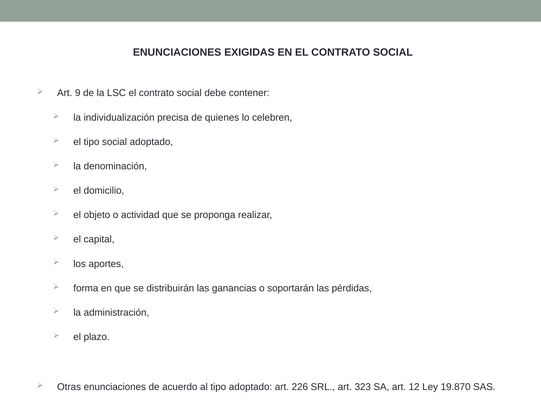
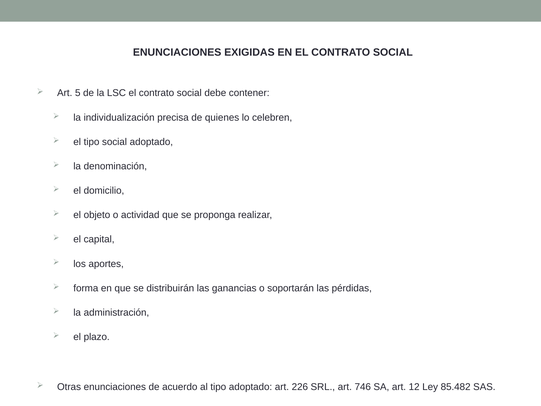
9: 9 -> 5 (78, 93)
323: 323 -> 746 (363, 387)
19.870: 19.870 -> 85.482 (456, 387)
